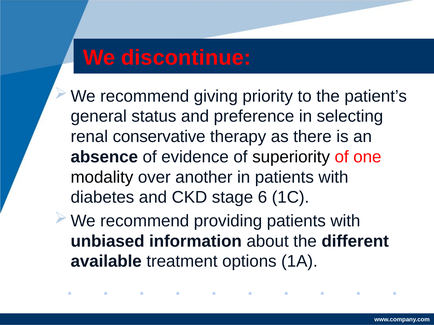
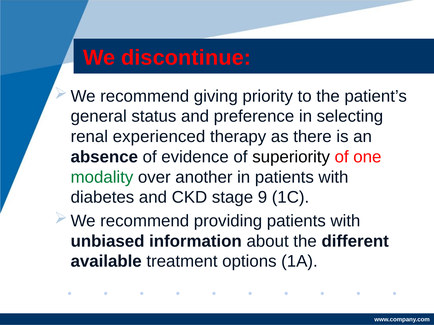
conservative: conservative -> experienced (159, 137)
modality colour: black -> green (102, 177)
6: 6 -> 9 (262, 198)
